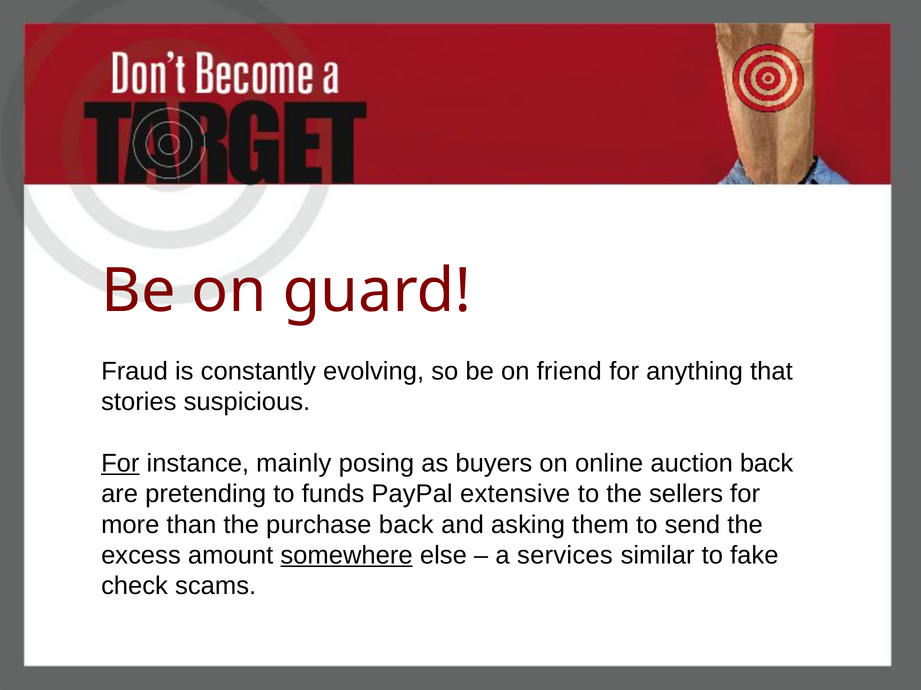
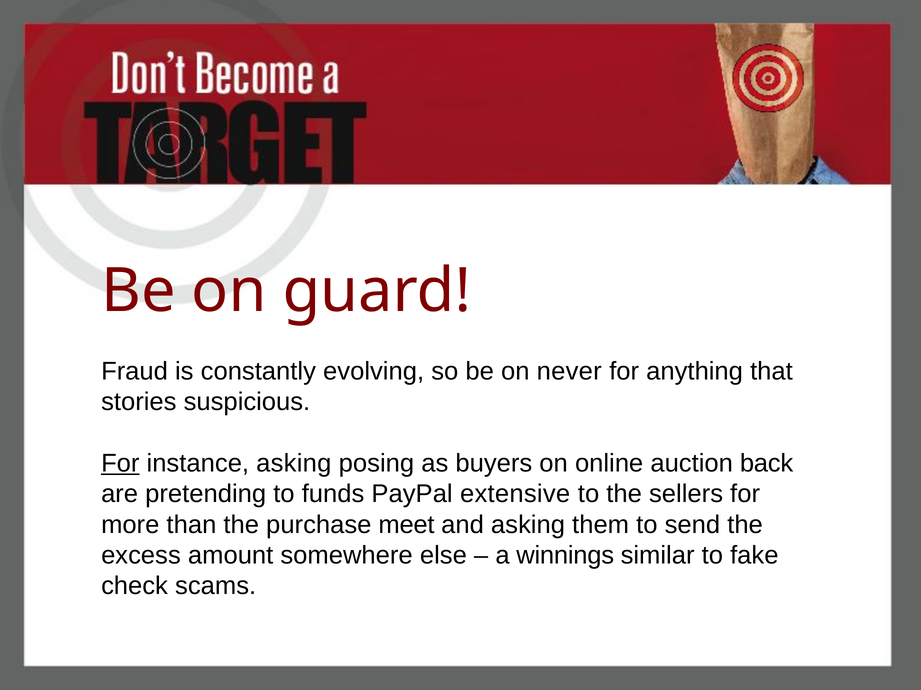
friend: friend -> never (569, 372)
instance mainly: mainly -> asking (294, 464)
purchase back: back -> meet (406, 525)
somewhere underline: present -> none (347, 556)
services: services -> winnings (565, 556)
